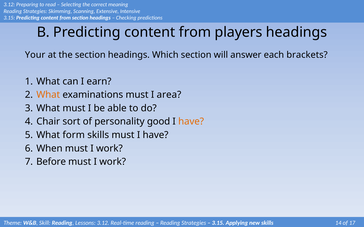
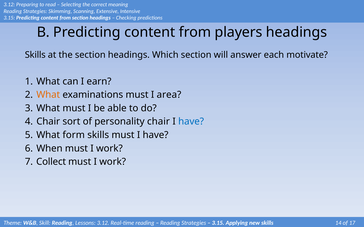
Your: Your -> Skills (35, 55)
brackets: brackets -> motivate (307, 55)
personality good: good -> chair (158, 122)
have colour: orange -> blue (191, 122)
Before: Before -> Collect (51, 162)
